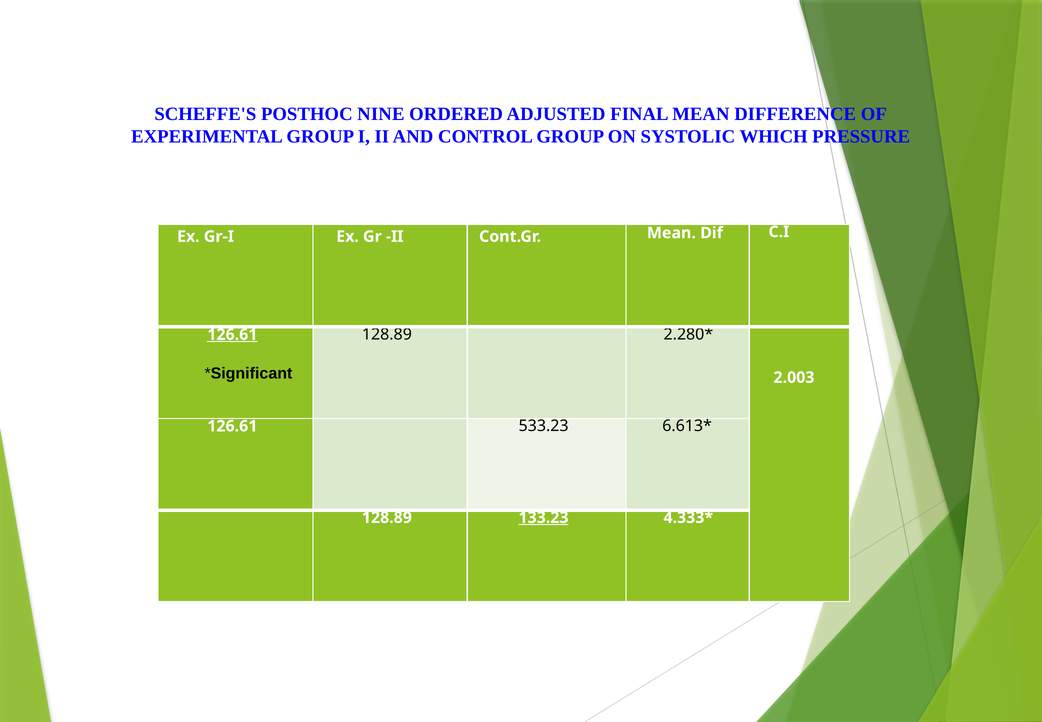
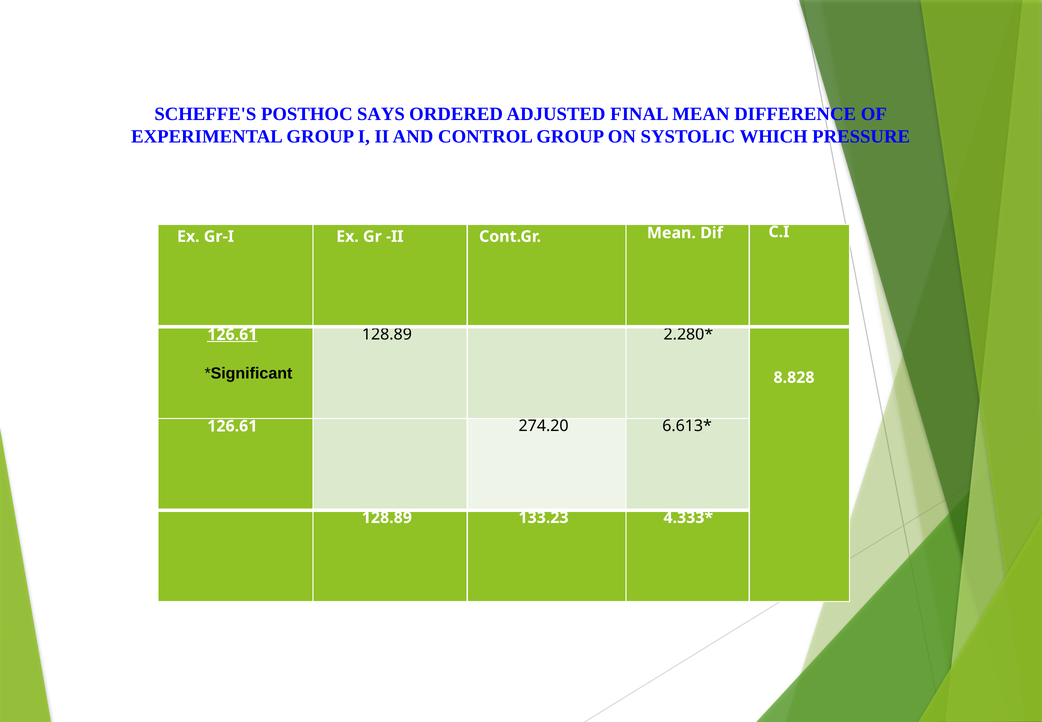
NINE: NINE -> SAYS (381, 114)
2.003: 2.003 -> 8.828 (794, 377)
533.23: 533.23 -> 274.20 (544, 426)
133.23 underline: present -> none (544, 517)
